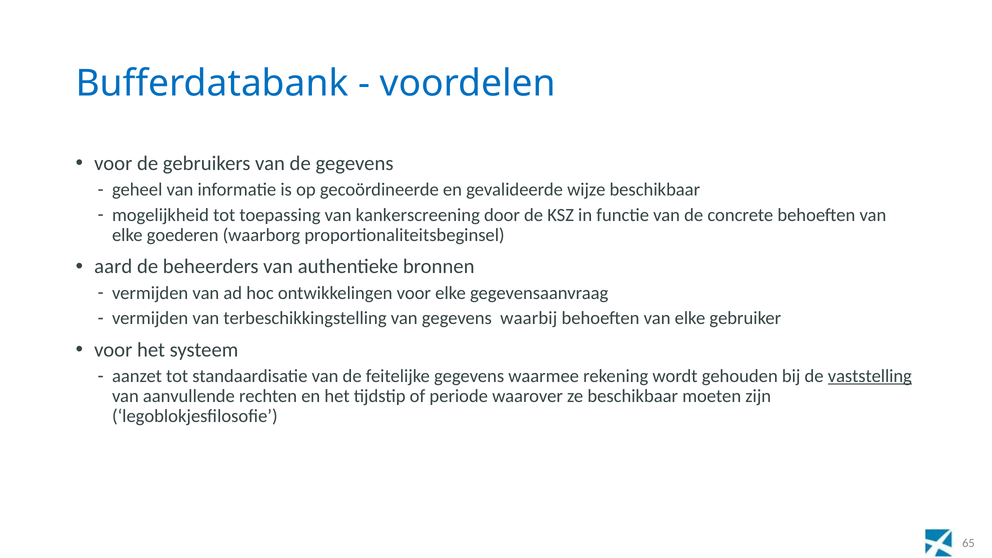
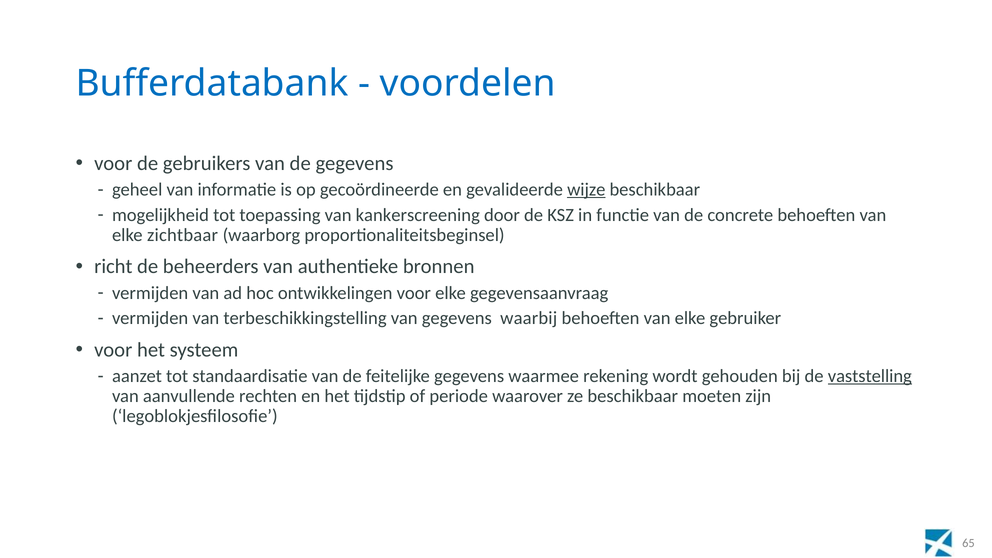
wijze underline: none -> present (586, 190)
goederen: goederen -> zichtbaar (183, 235)
aard: aard -> richt (113, 267)
